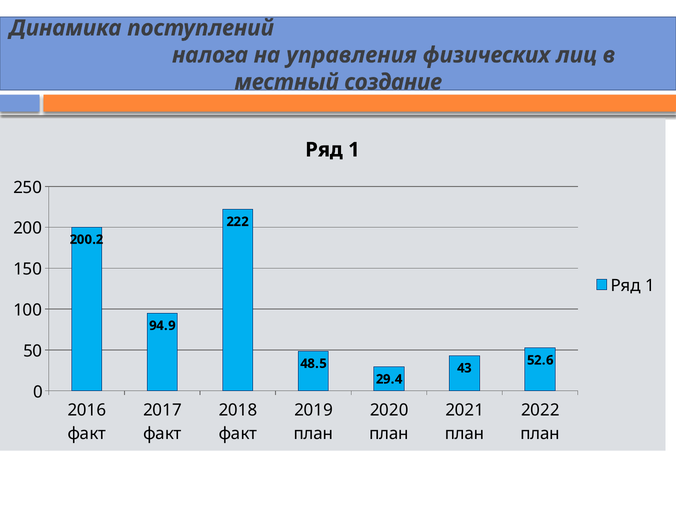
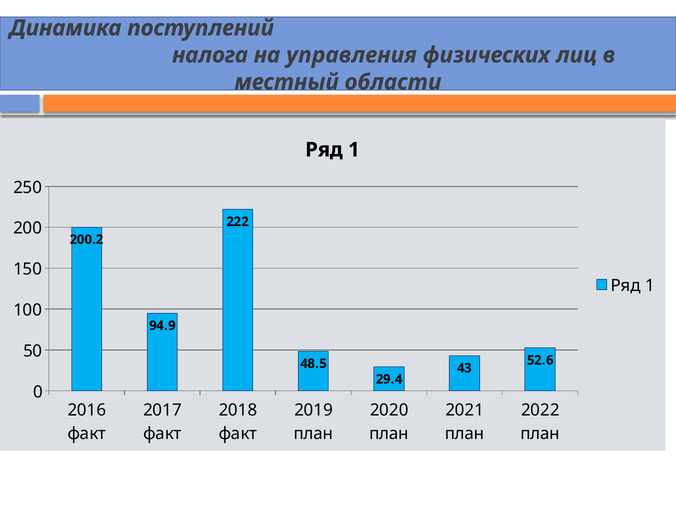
создание: создание -> области (393, 82)
